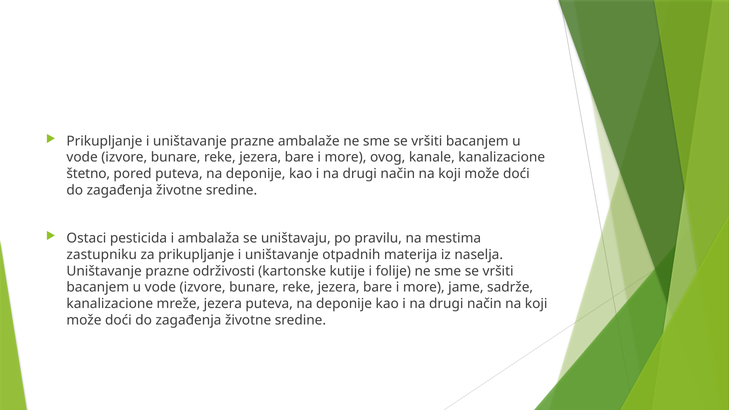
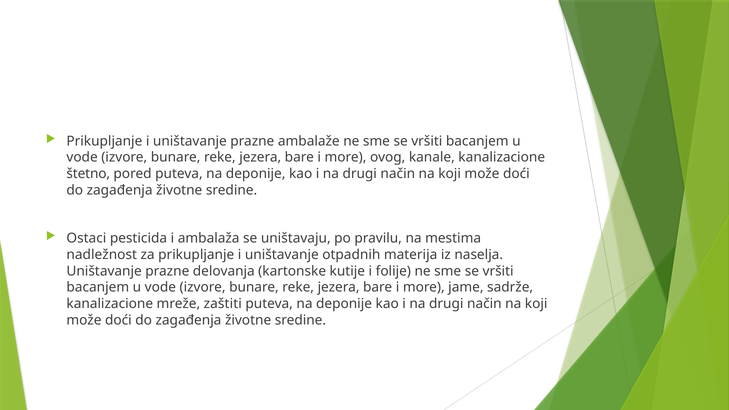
zastupniku: zastupniku -> nadležnost (102, 255)
održivosti: održivosti -> delovanja (224, 271)
mreže jezera: jezera -> zaštiti (223, 304)
